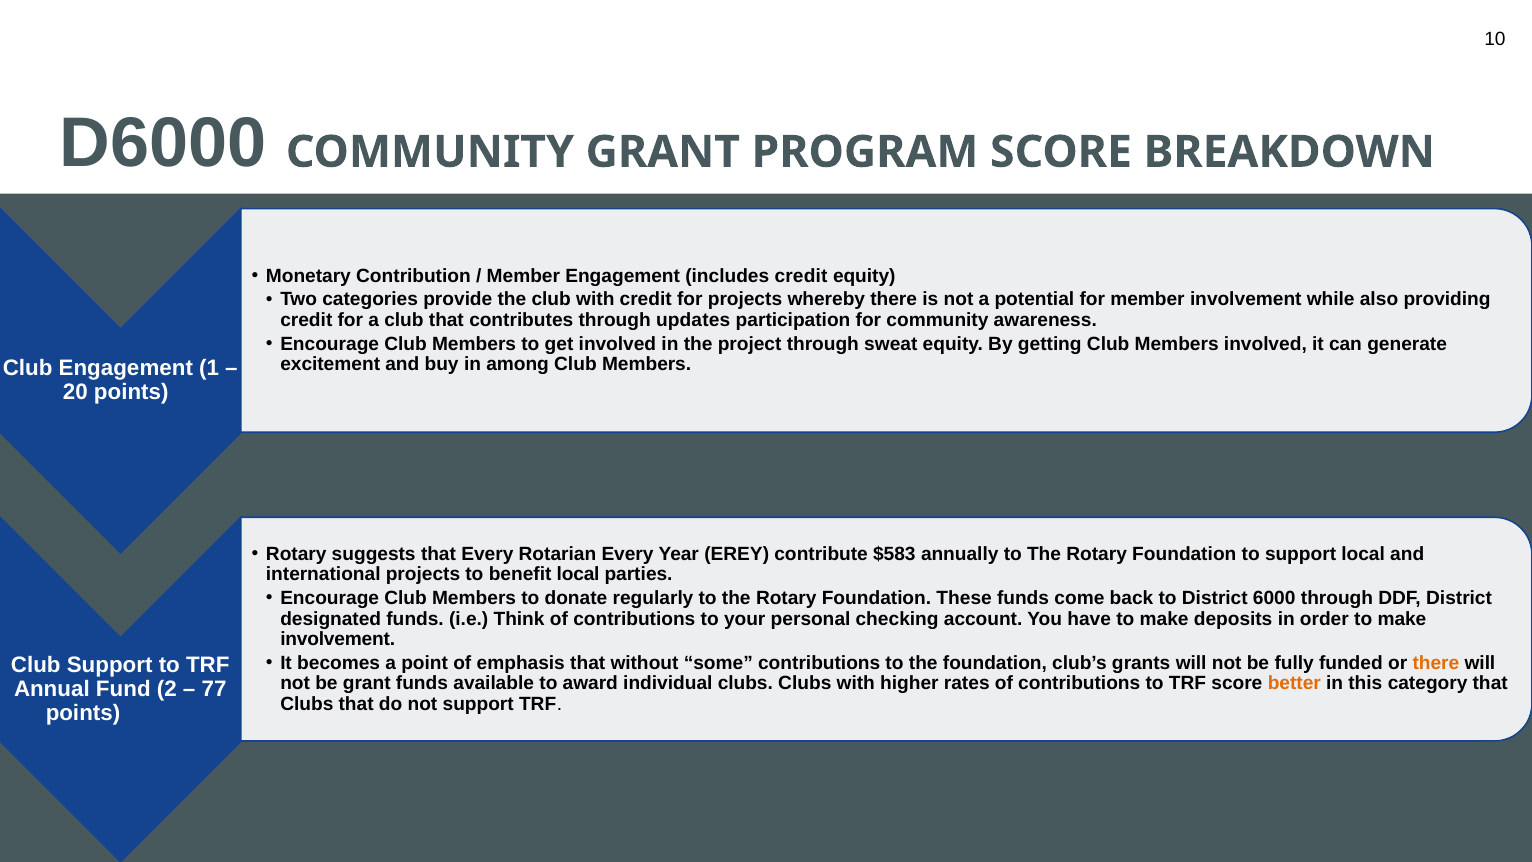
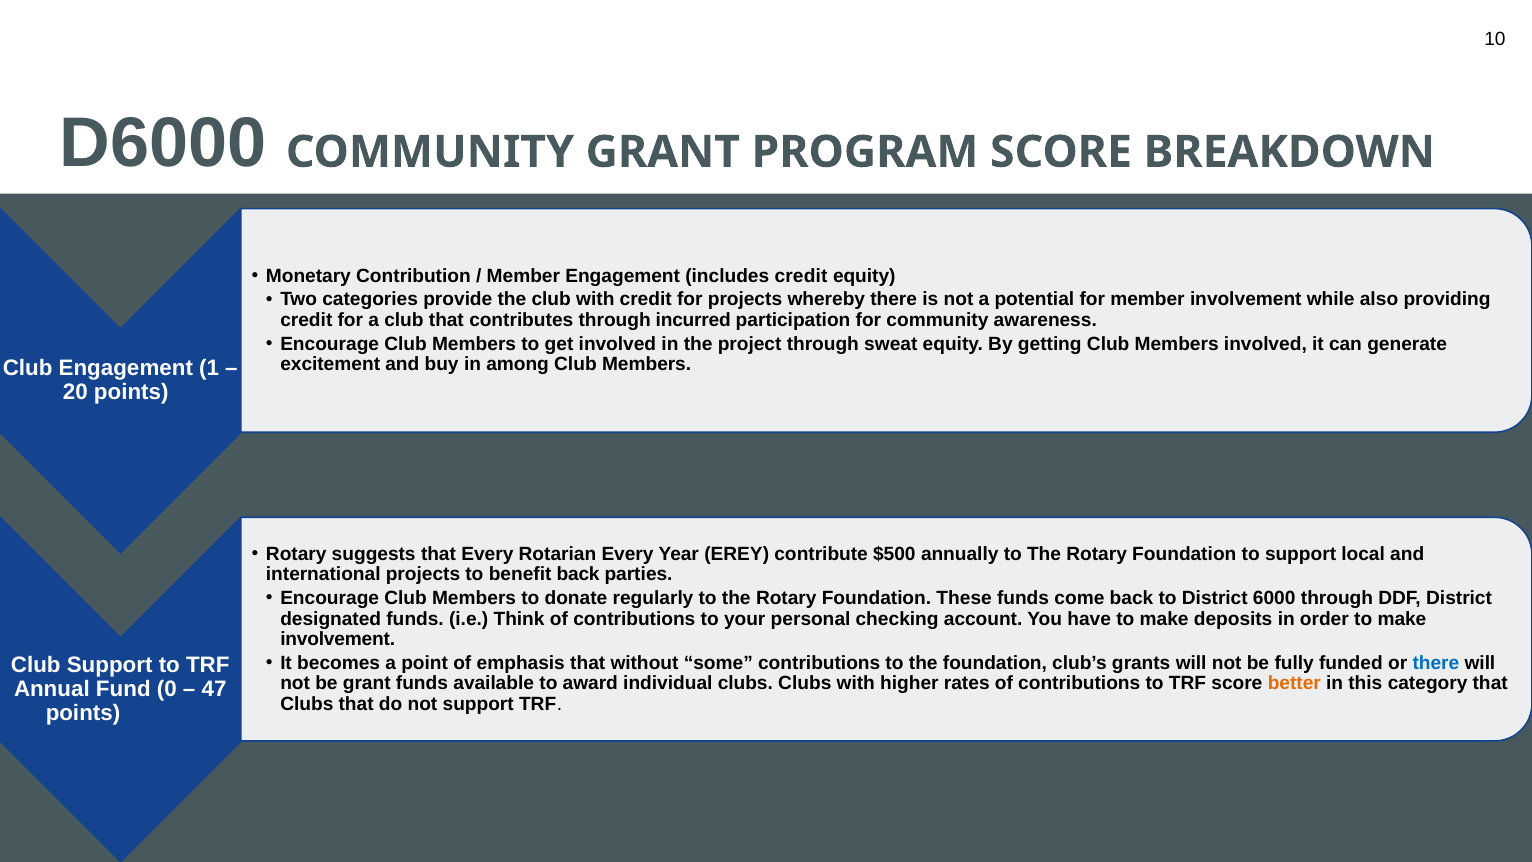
updates: updates -> incurred (693, 320)
$583: $583 -> $500 (894, 554)
benefit local: local -> back (578, 574)
there colour: orange -> blue (1436, 663)
2: 2 -> 0 (167, 689)
77: 77 -> 47 (214, 689)
